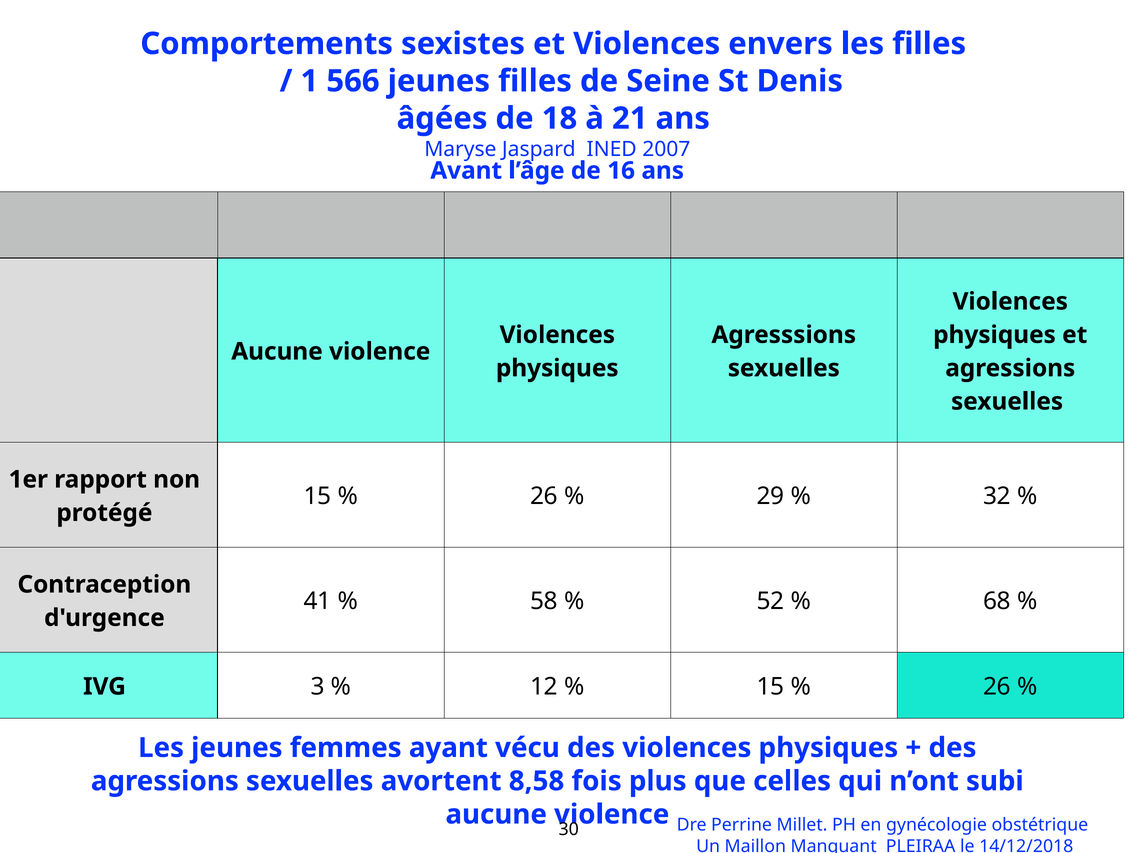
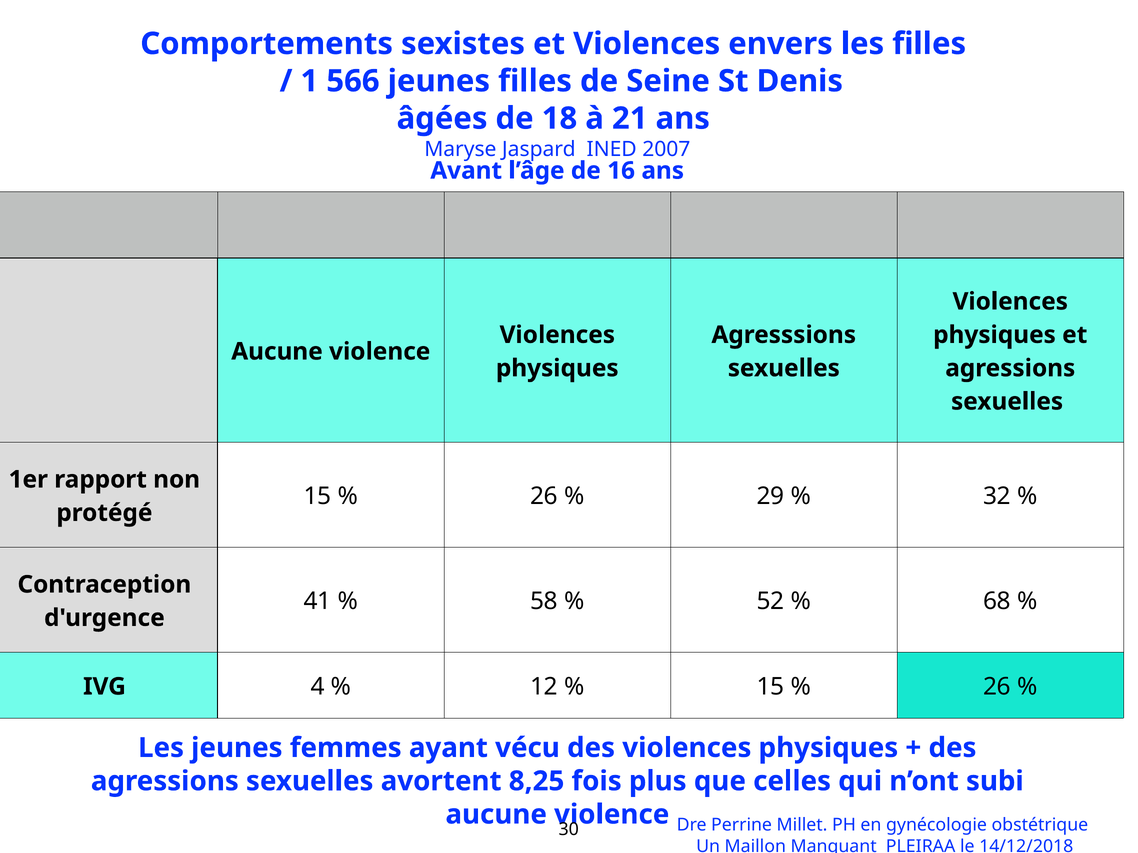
3: 3 -> 4 (318, 687)
8,58: 8,58 -> 8,25 (537, 782)
